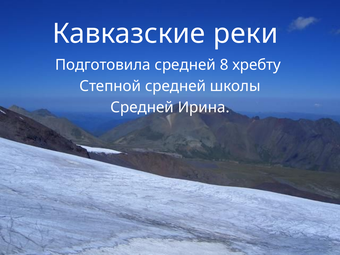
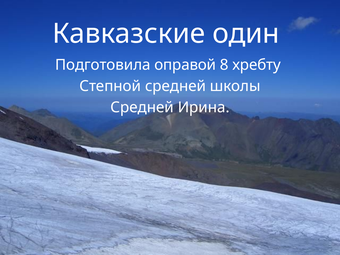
реки: реки -> один (246, 34)
Подготовила средней: средней -> оправой (185, 65)
